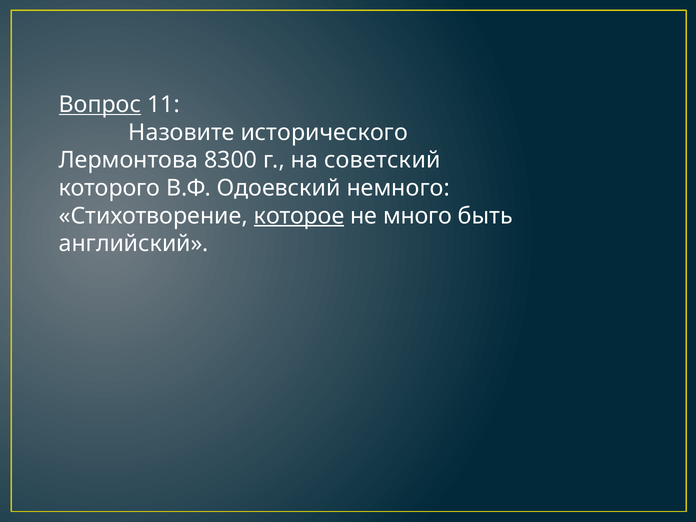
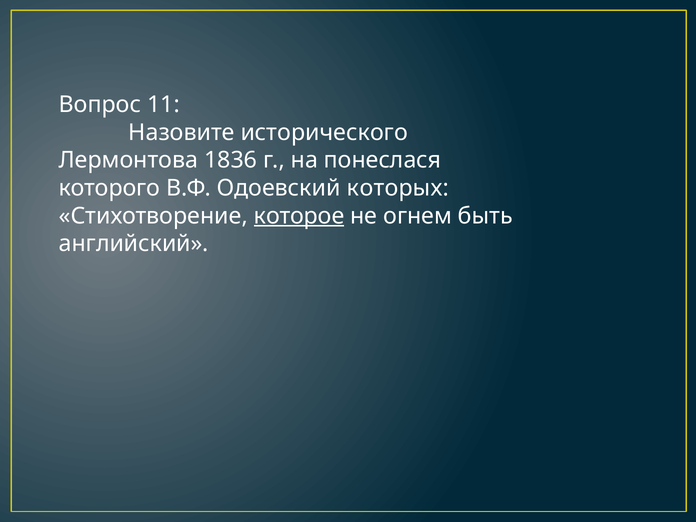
Вопрос underline: present -> none (100, 105)
8300: 8300 -> 1836 (231, 160)
советский: советский -> понеслася (383, 160)
немного: немного -> которых (398, 188)
много: много -> огнем (418, 216)
